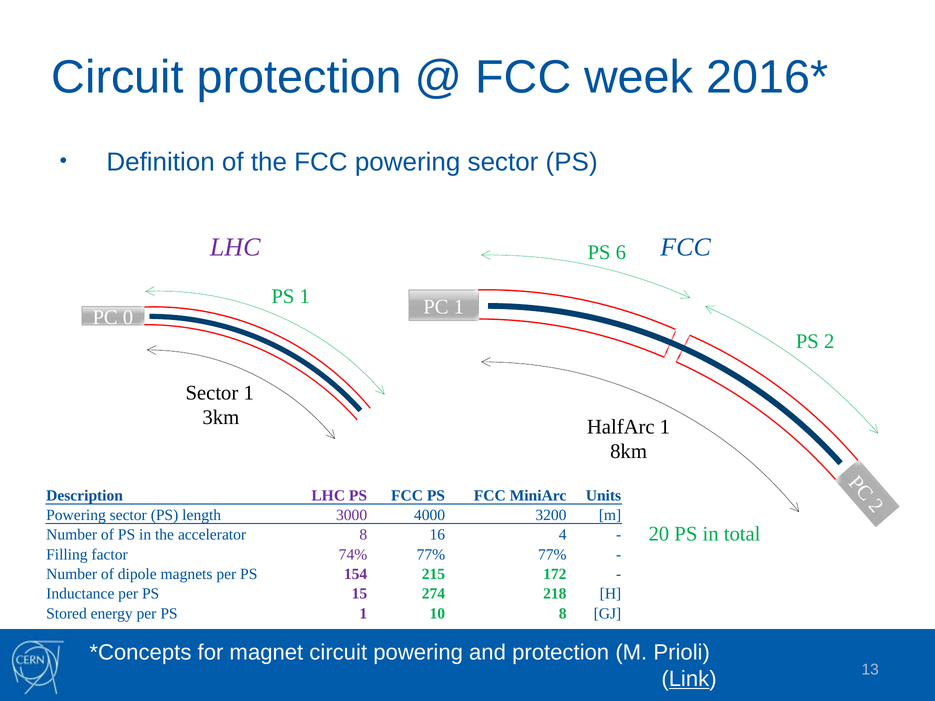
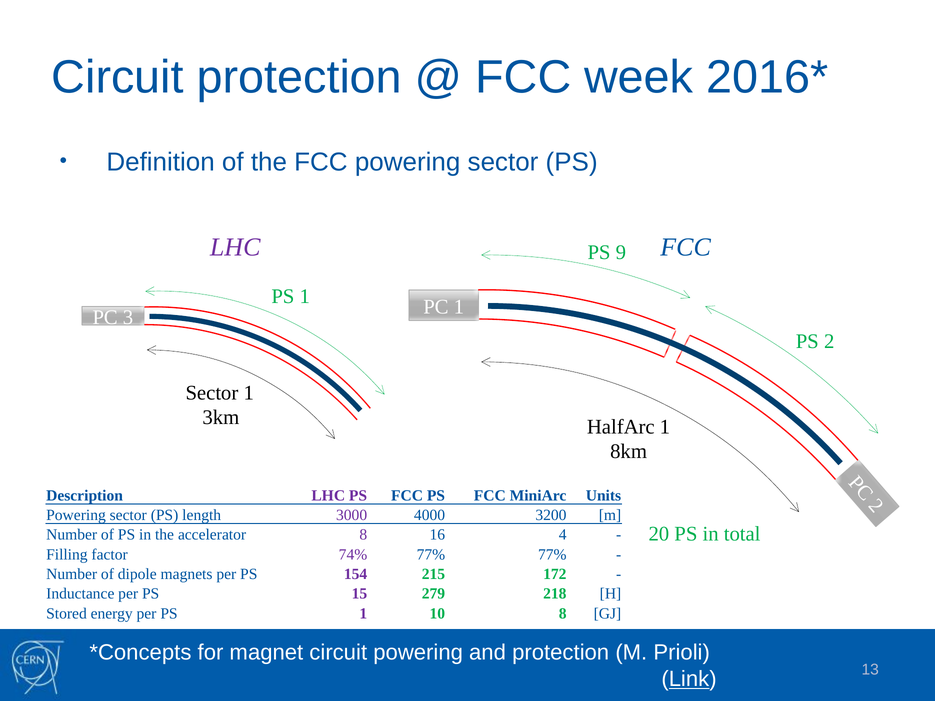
6: 6 -> 9 (621, 252)
0: 0 -> 3 (128, 317)
274: 274 -> 279 (433, 594)
